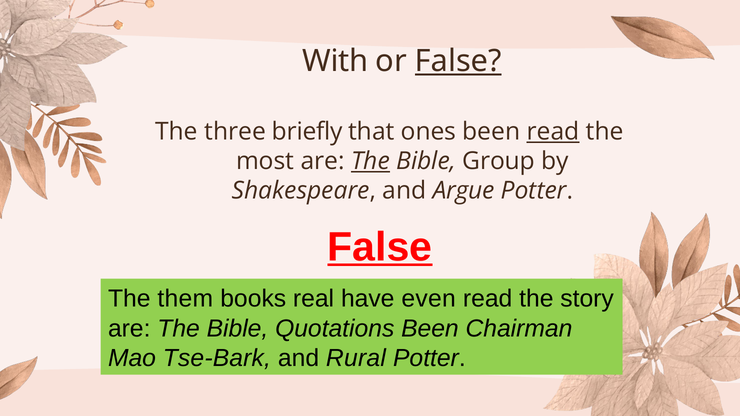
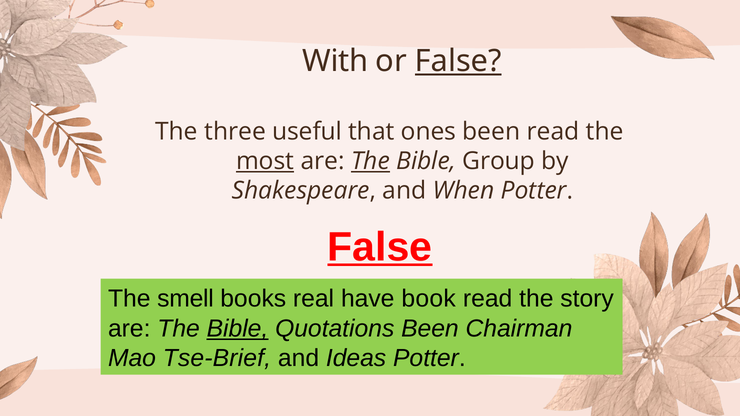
briefly: briefly -> useful (307, 132)
read underline: present -> none (553, 132)
most underline: none -> present (265, 161)
Argue: Argue -> When (463, 191)
them: them -> smell (186, 299)
even: even -> book (429, 299)
Bible underline: none -> present (237, 329)
Tse-Bark: Tse-Bark -> Tse-Brief (217, 358)
Rural: Rural -> Ideas (356, 358)
